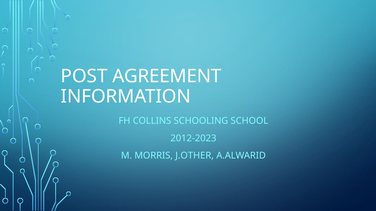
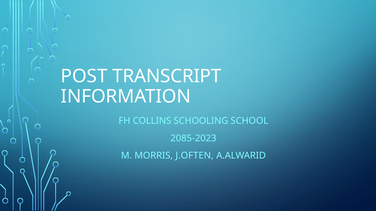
AGREEMENT: AGREEMENT -> TRANSCRIPT (167, 76)
2012-2023: 2012-2023 -> 2085-2023 (193, 139)
J.OTHER: J.OTHER -> J.OFTEN (195, 156)
